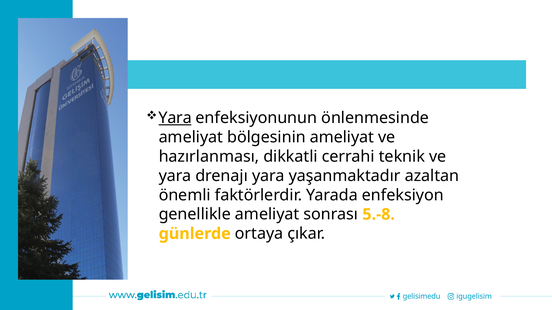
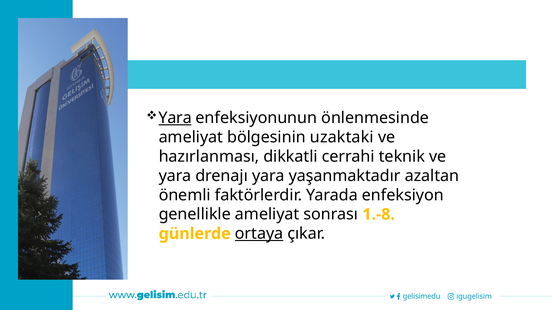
bölgesinin ameliyat: ameliyat -> uzaktaki (342, 137)
5.-8: 5.-8 -> 1.-8 (379, 215)
ortaya underline: none -> present (259, 234)
